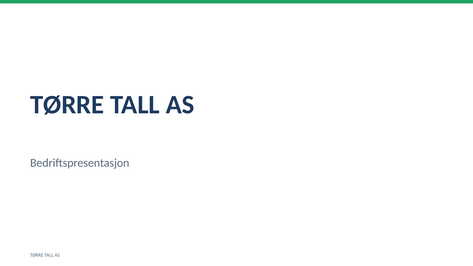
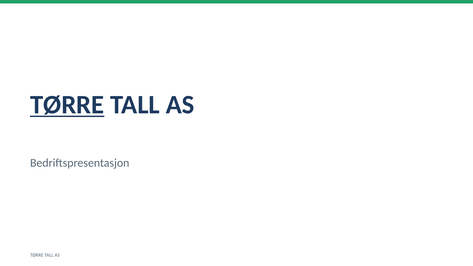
TØRRE underline: none -> present (67, 105)
